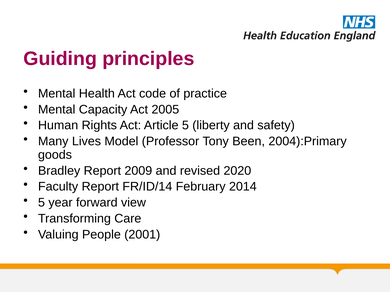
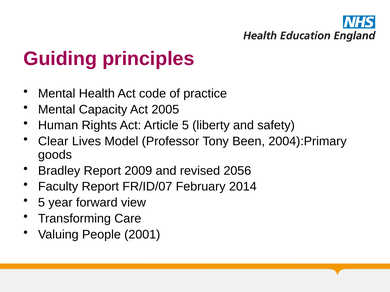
Many: Many -> Clear (53, 142)
2020: 2020 -> 2056 (237, 171)
FR/ID/14: FR/ID/14 -> FR/ID/07 (147, 187)
